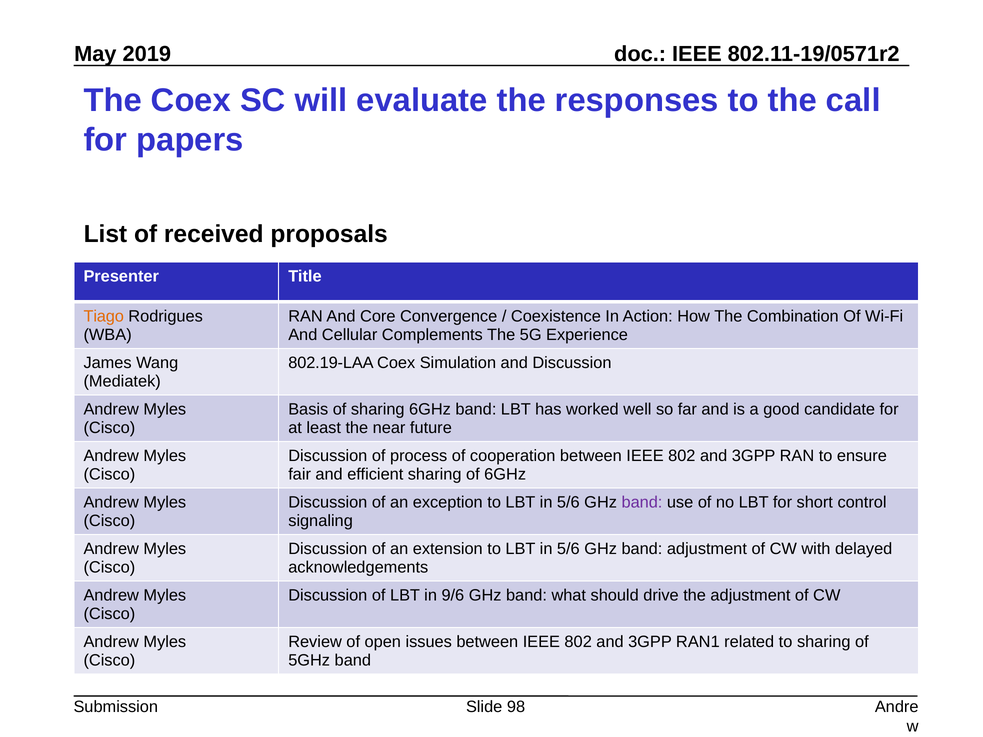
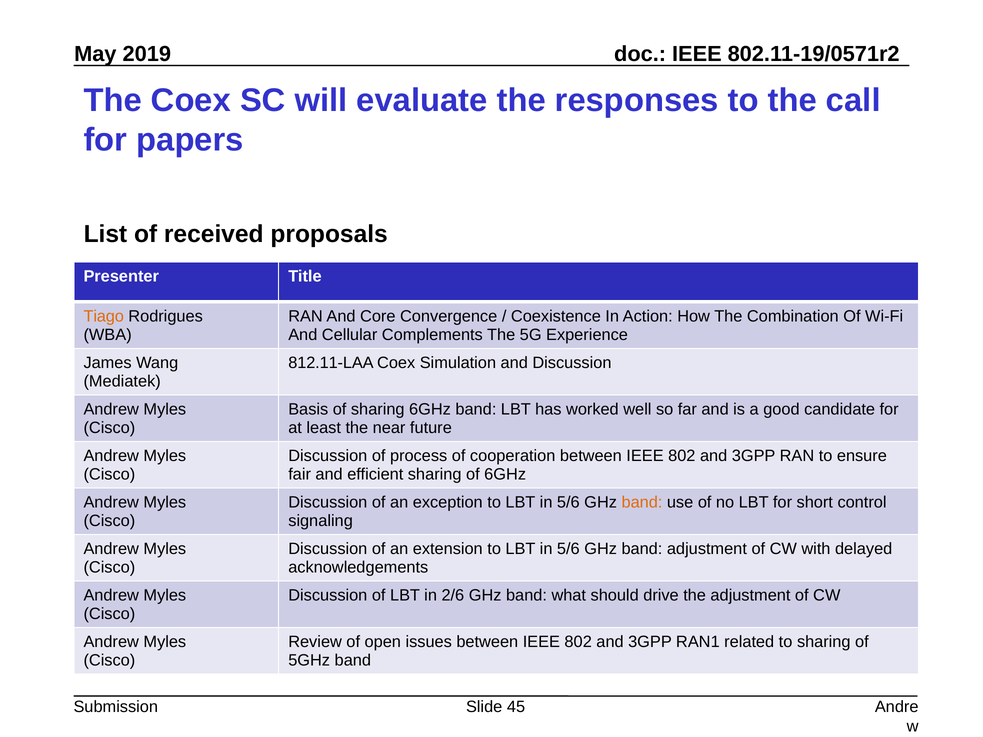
802.19-LAA: 802.19-LAA -> 812.11-LAA (331, 363)
band colour: purple -> orange (642, 503)
9/6: 9/6 -> 2/6 (453, 596)
98: 98 -> 45 (516, 707)
